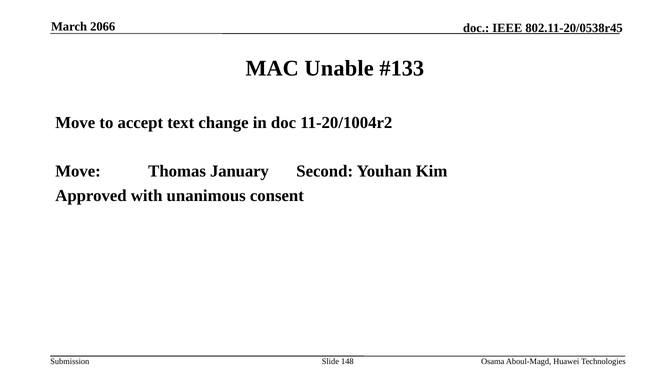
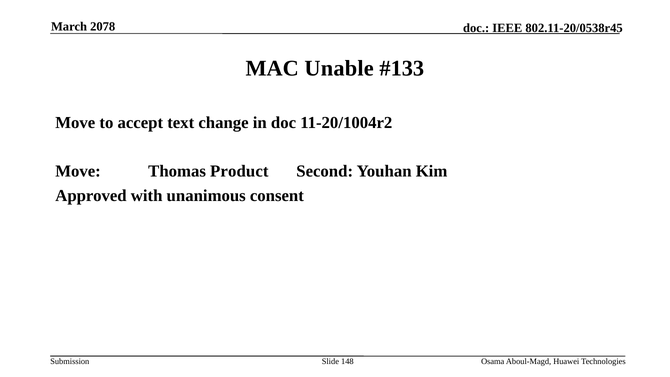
2066: 2066 -> 2078 (103, 27)
January: January -> Product (239, 171)
